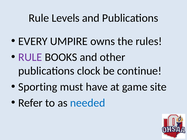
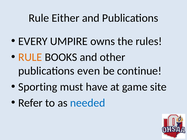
Levels: Levels -> Either (66, 18)
RULE colour: purple -> orange (30, 57)
clock: clock -> even (89, 71)
